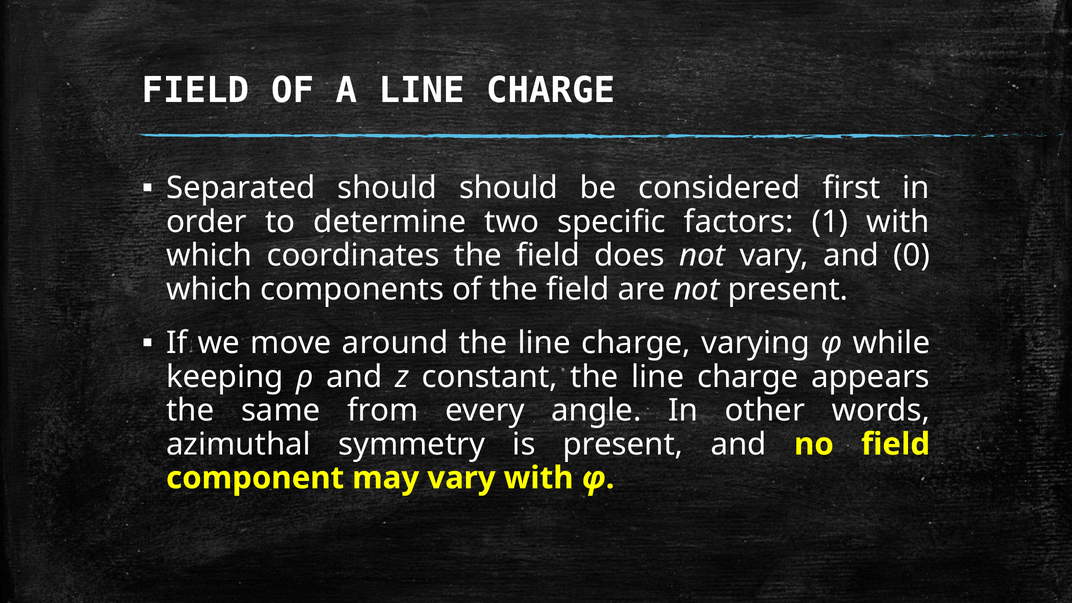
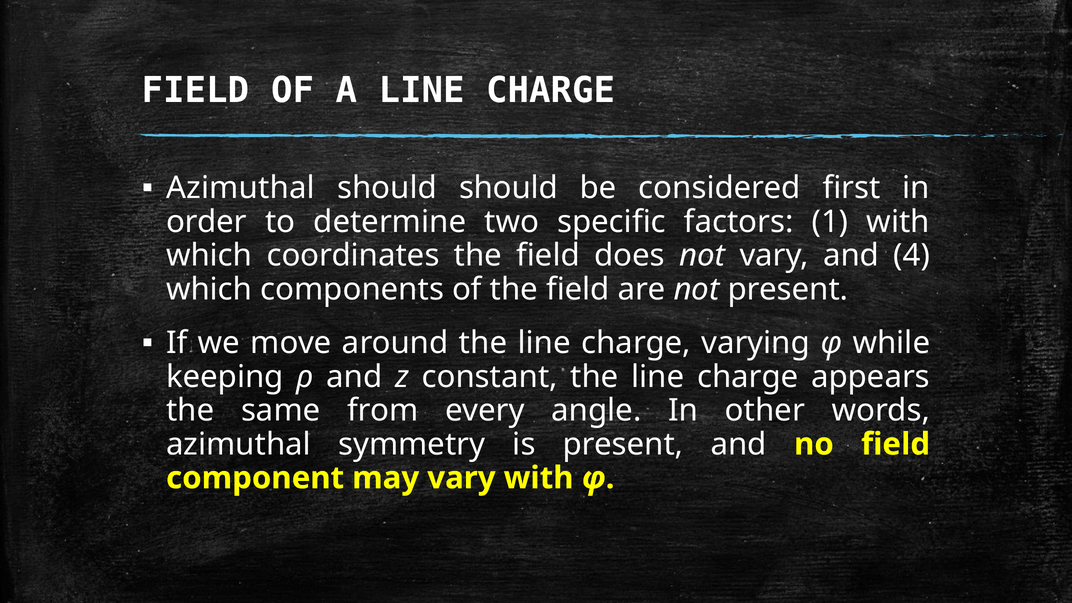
Separated: Separated -> Azimuthal (241, 188)
0: 0 -> 4 (912, 256)
